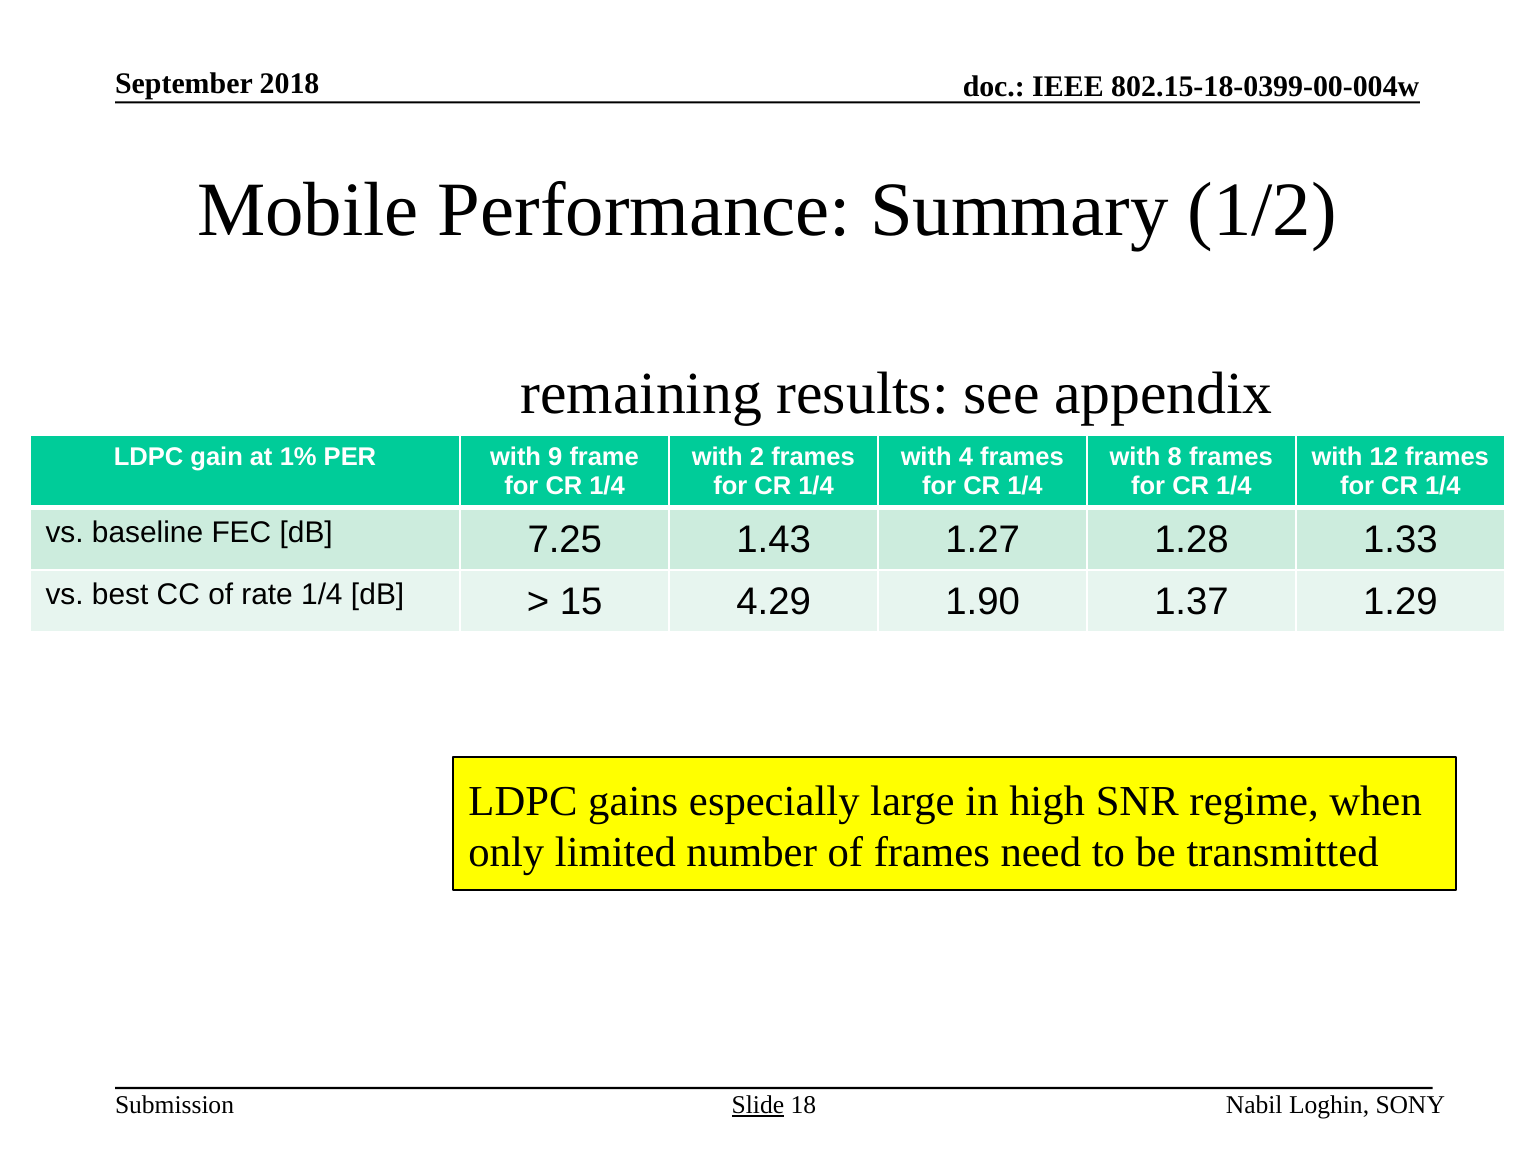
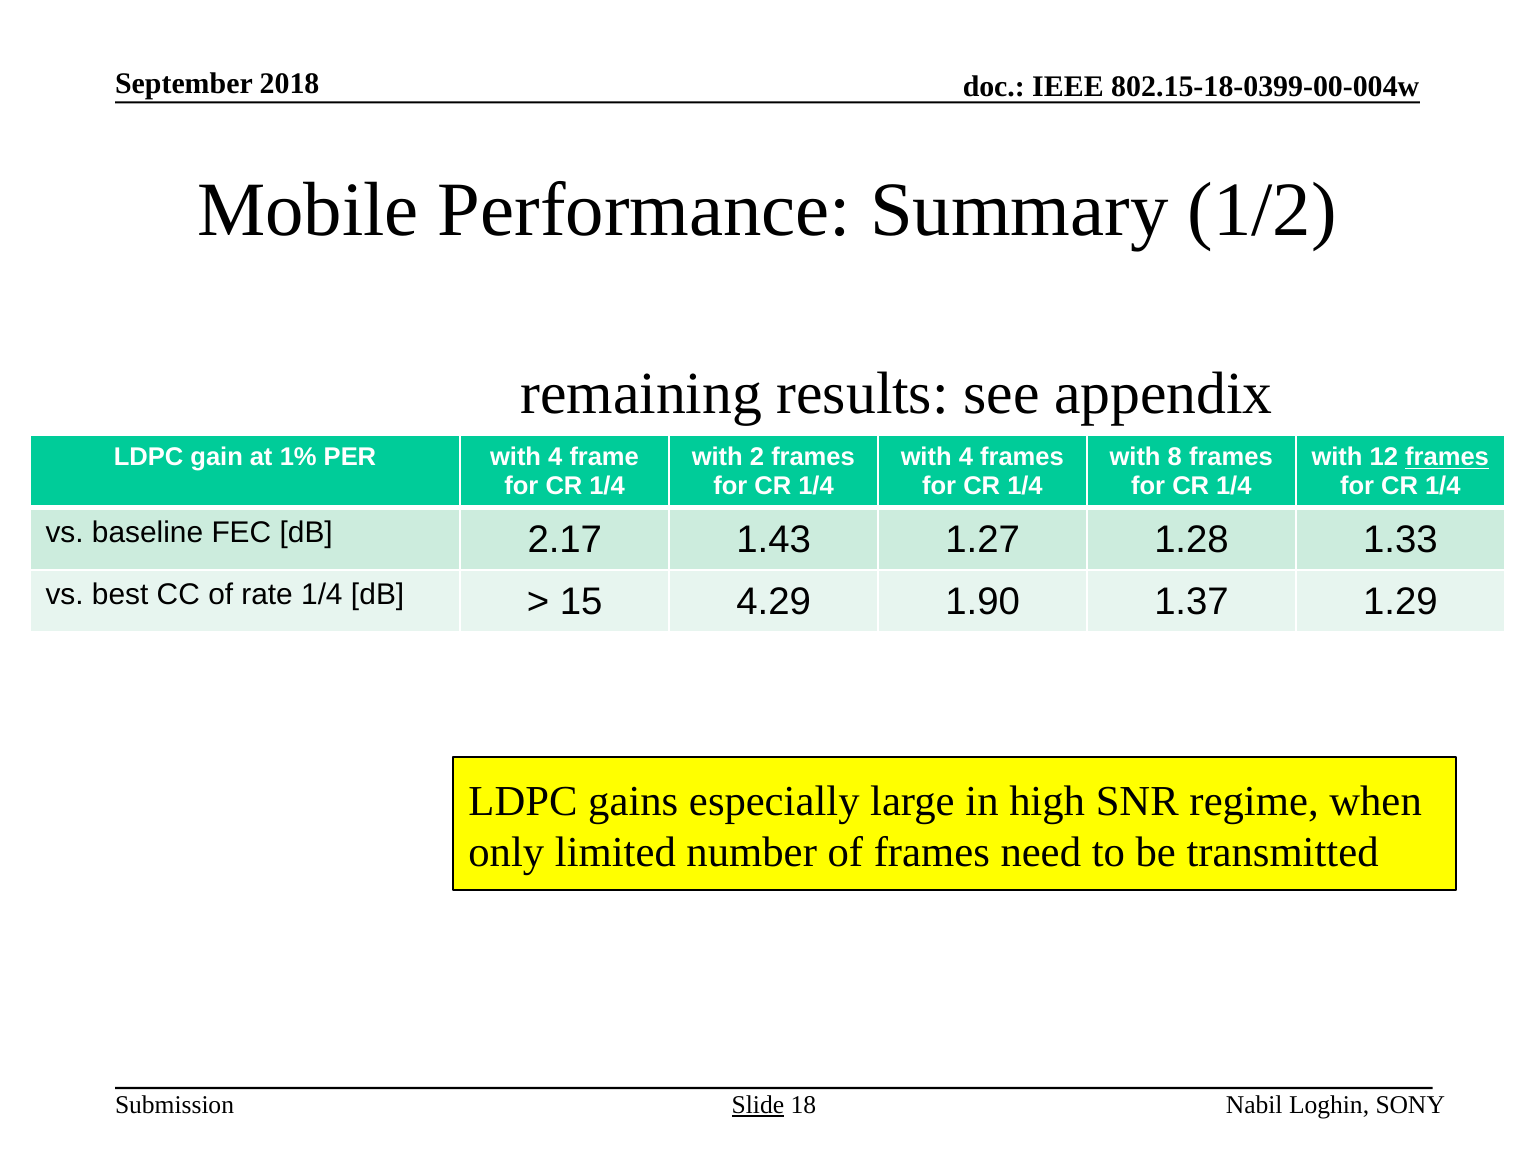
PER with 9: 9 -> 4 (555, 457)
frames underline: none -> present (1447, 457)
7.25: 7.25 -> 2.17 (565, 539)
